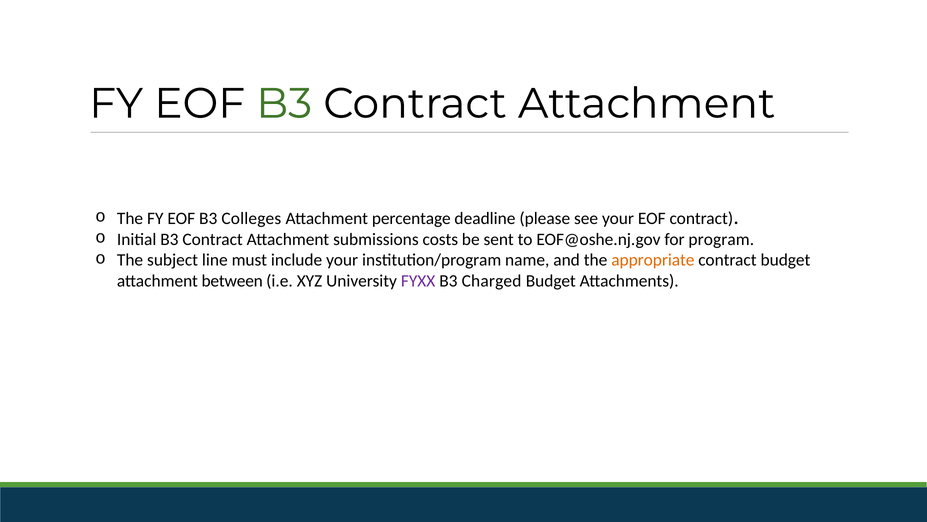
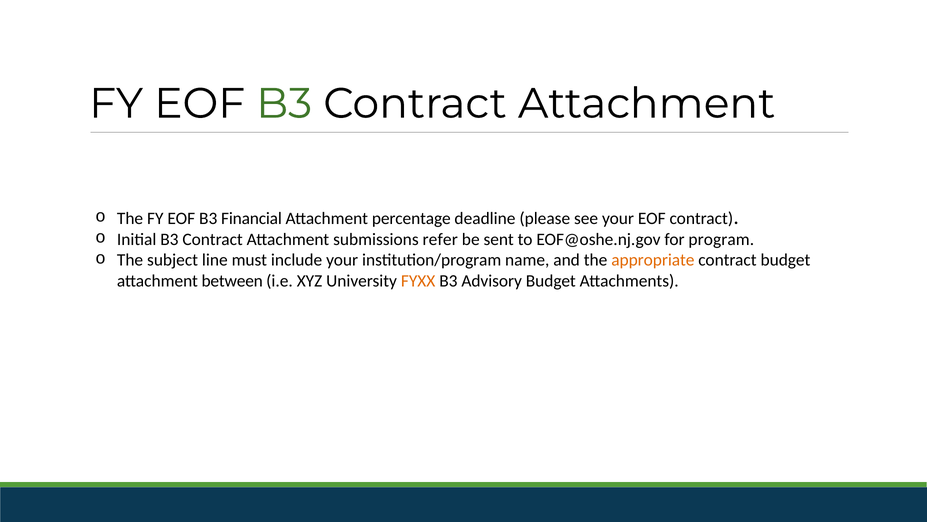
Colleges: Colleges -> Financial (251, 218)
costs: costs -> refer (440, 239)
FYXX colour: purple -> orange (418, 281)
Charged: Charged -> Advisory (492, 281)
